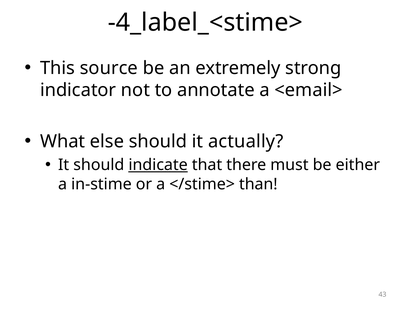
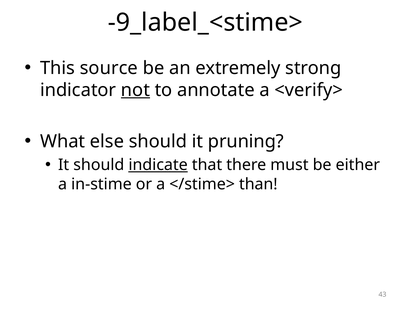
-4_label_<stime>: -4_label_<stime> -> -9_label_<stime> (205, 23)
not underline: none -> present (135, 90)
<email>: <email> -> <verify> (309, 90)
actually: actually -> pruning (246, 141)
